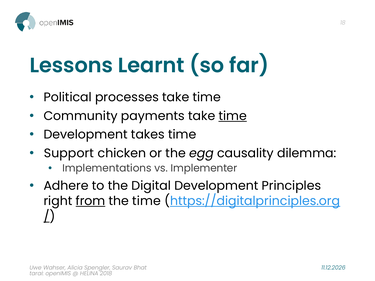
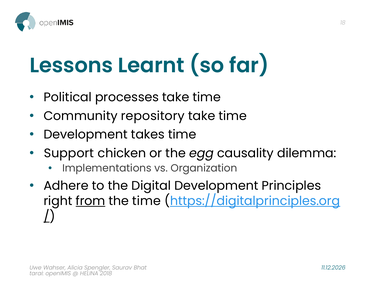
payments: payments -> repository (153, 116)
time underline: present -> none (233, 116)
Implementer: Implementer -> Organization (204, 168)
